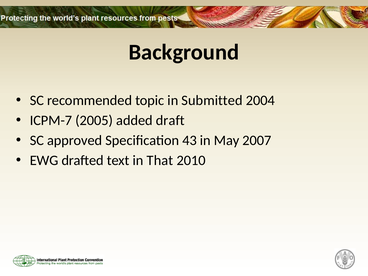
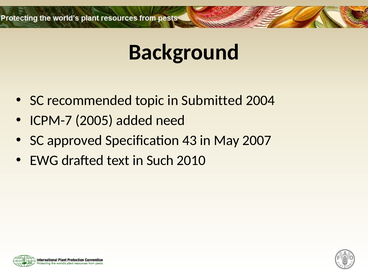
draft: draft -> need (170, 120)
That: That -> Such (160, 161)
